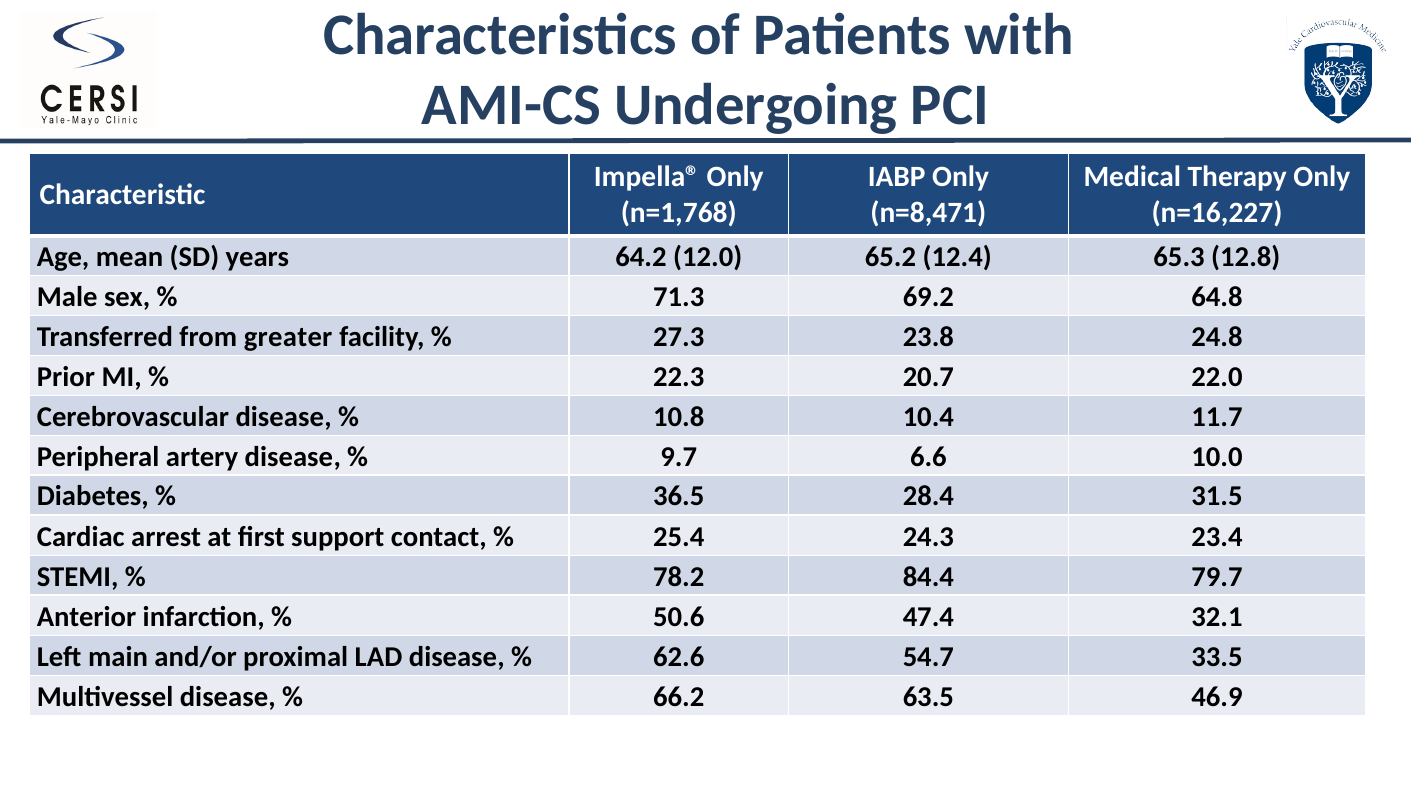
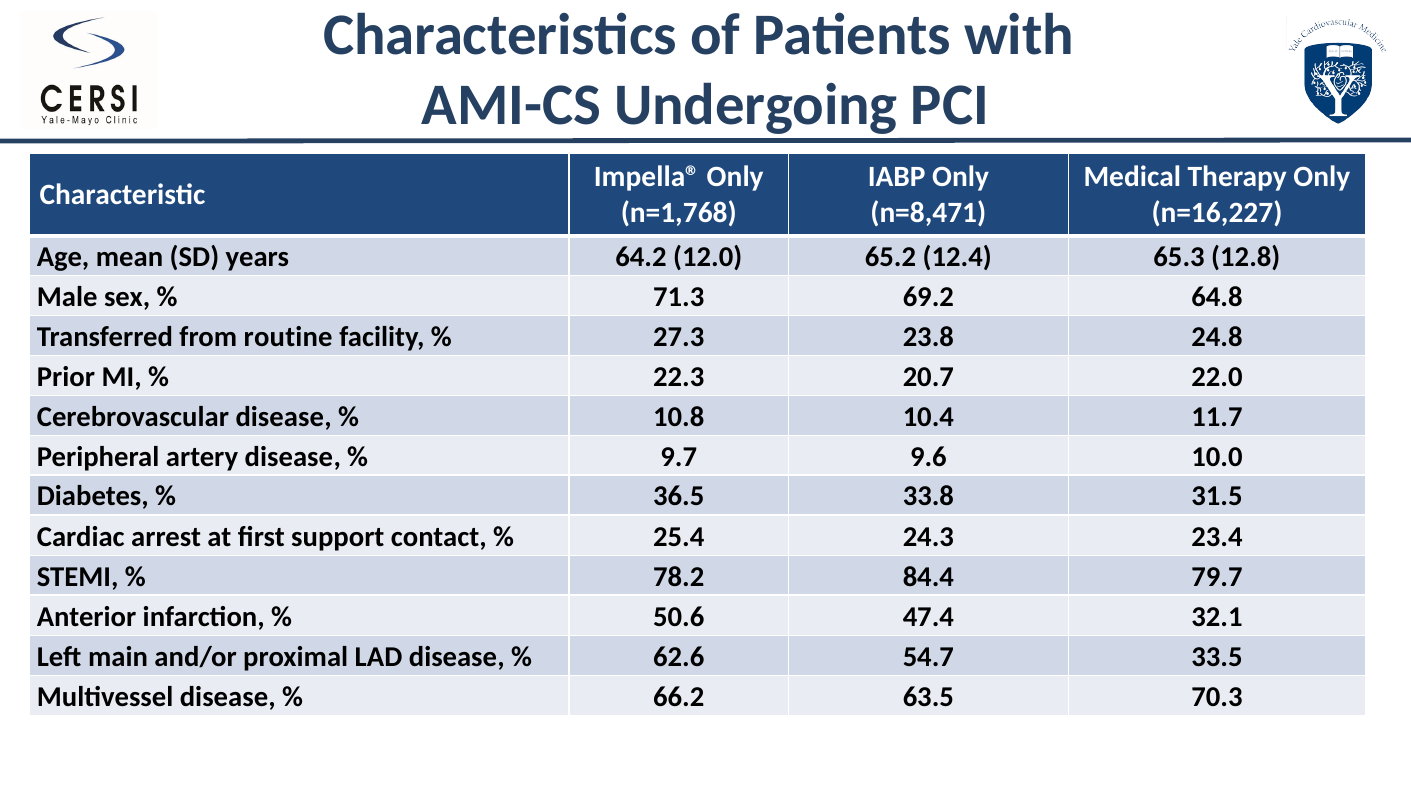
greater: greater -> routine (288, 337)
6.6: 6.6 -> 9.6 (928, 456)
28.4: 28.4 -> 33.8 (928, 496)
46.9: 46.9 -> 70.3 (1217, 697)
